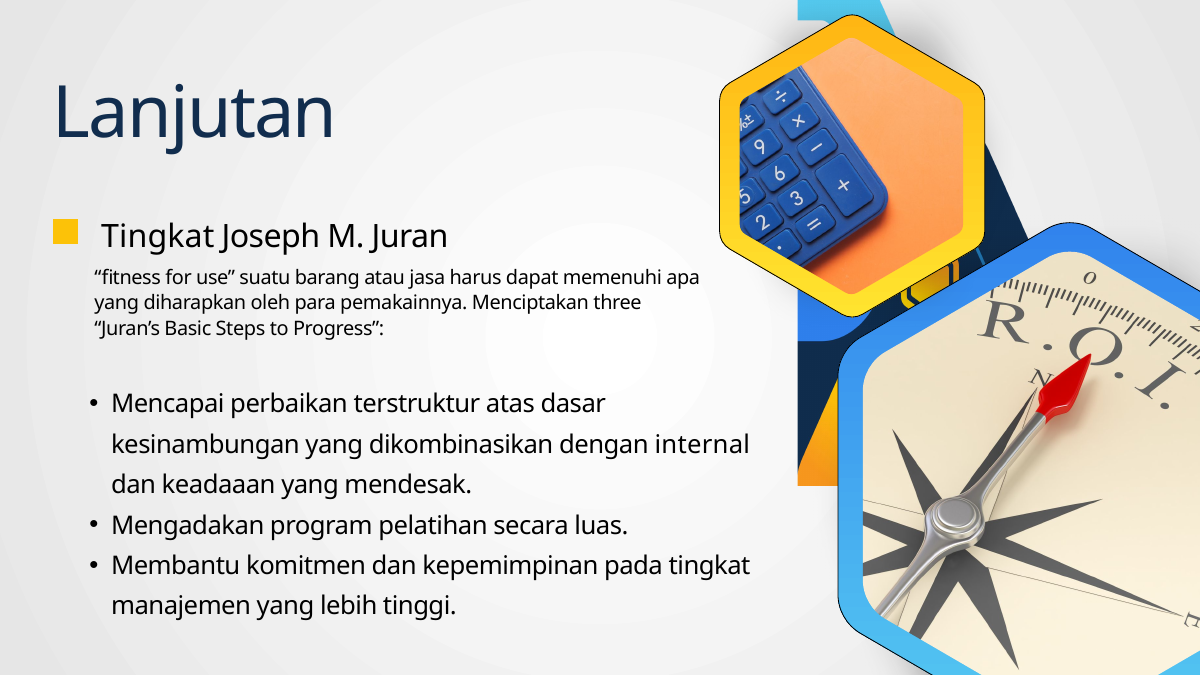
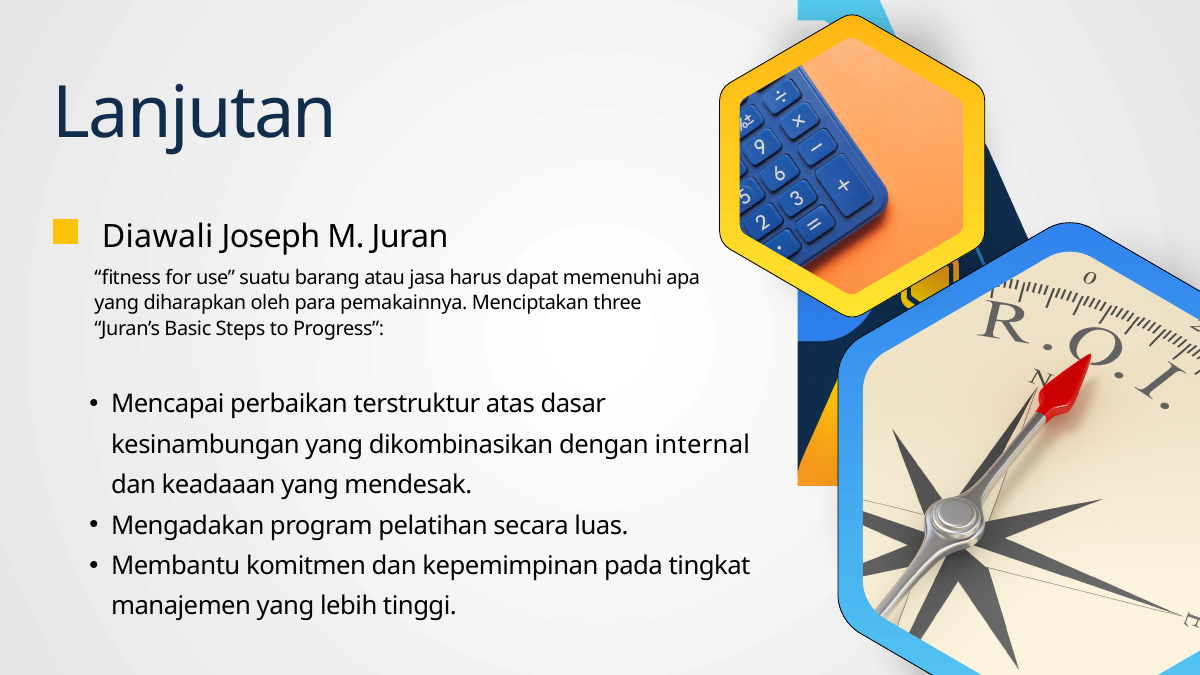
Tingkat: Tingkat -> Diawali (158, 237)
